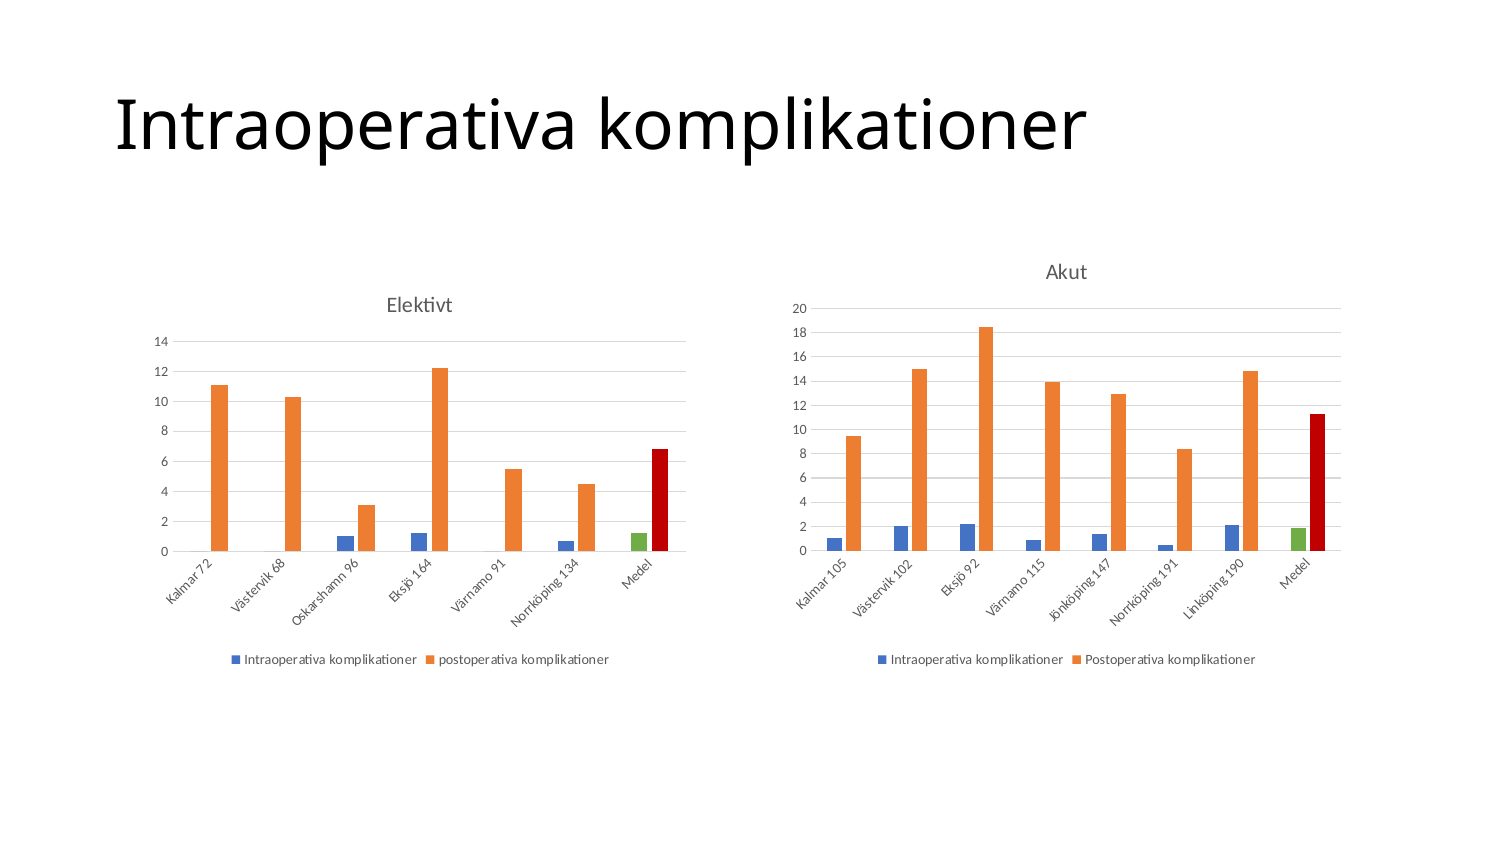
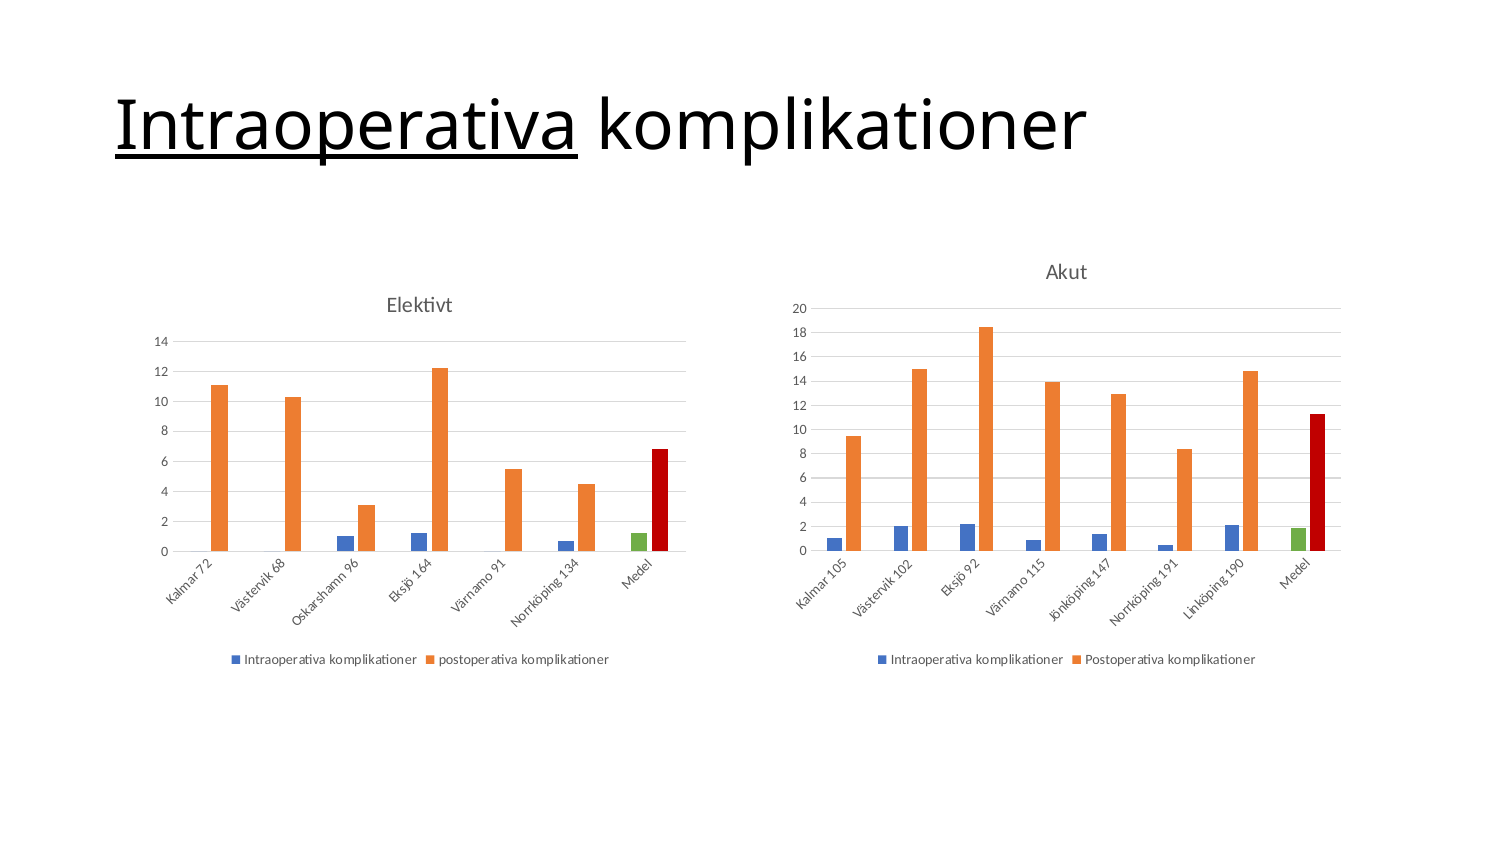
Intraoperativa underline: none -> present (347, 127)
